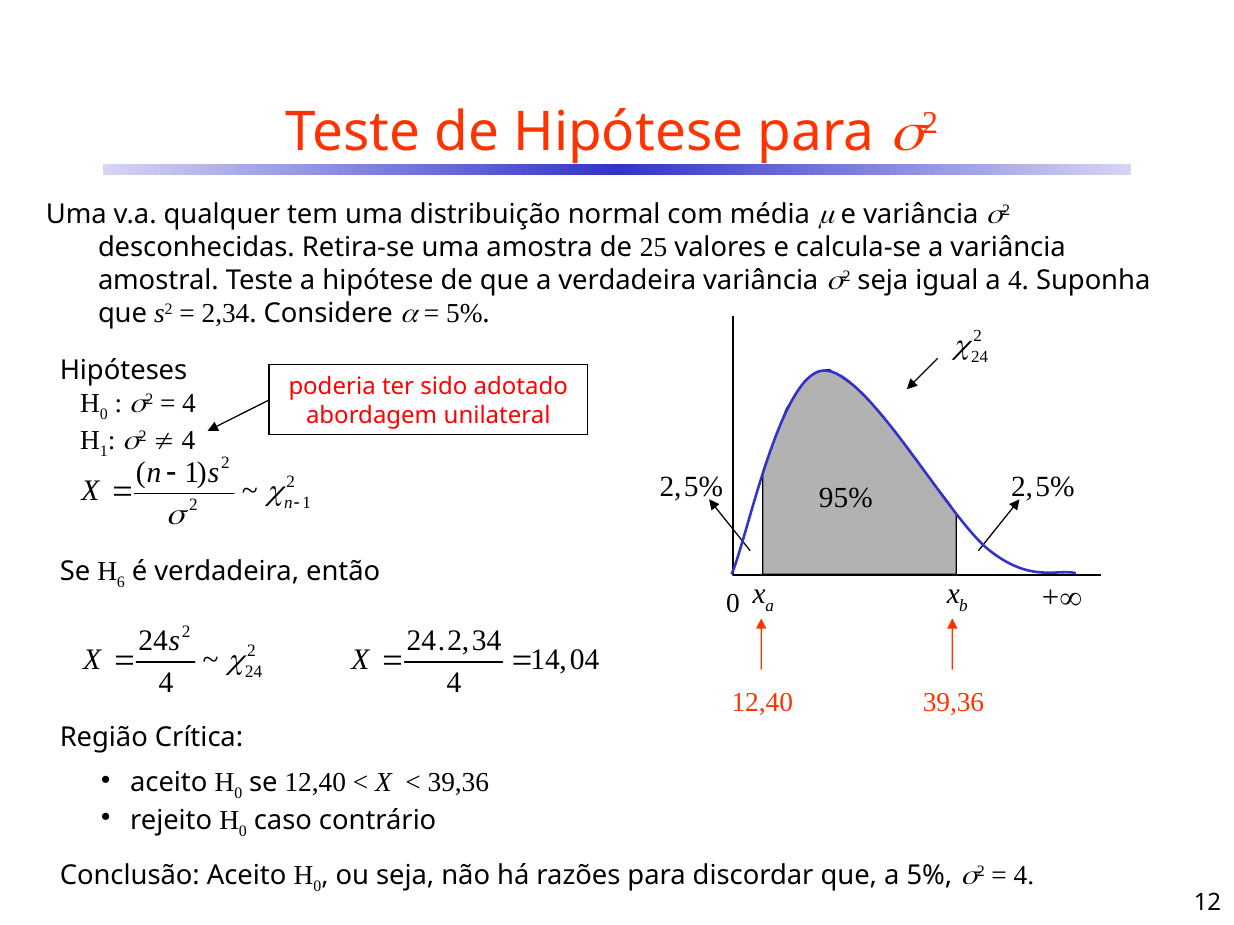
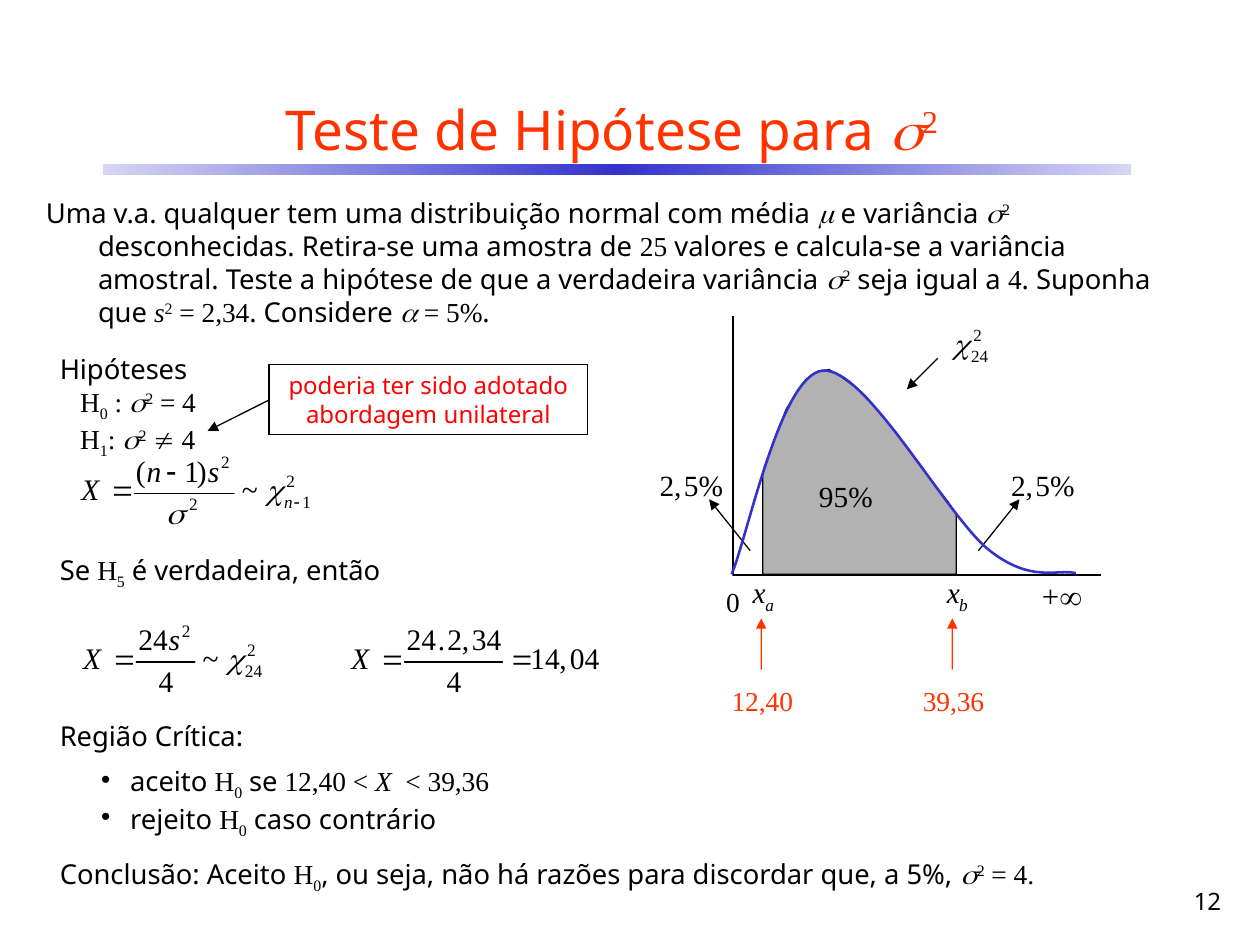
6: 6 -> 5 (121, 583)
